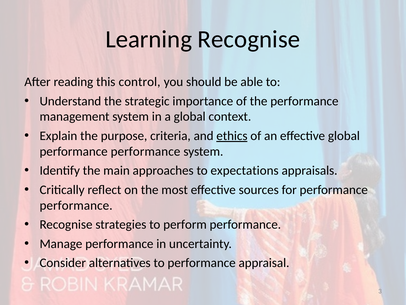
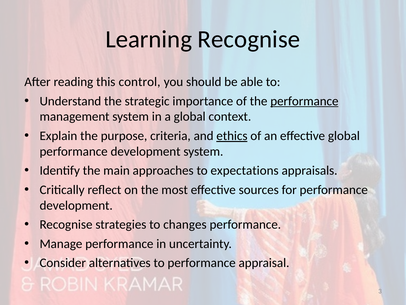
performance underline: none -> present (304, 101)
performance: performance -> development (146, 151)
performance: performance -> development (76, 205)
perform: perform -> changes (185, 224)
